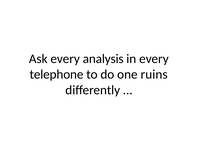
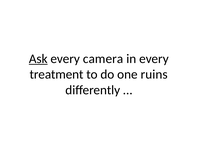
Ask underline: none -> present (38, 59)
analysis: analysis -> camera (103, 59)
telephone: telephone -> treatment (57, 75)
